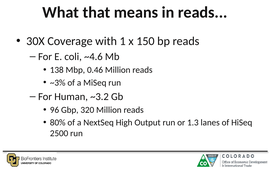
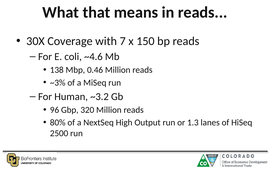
1: 1 -> 7 (123, 41)
